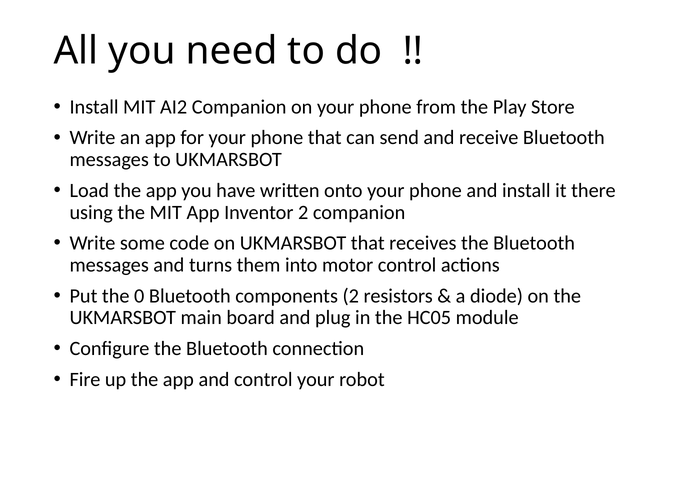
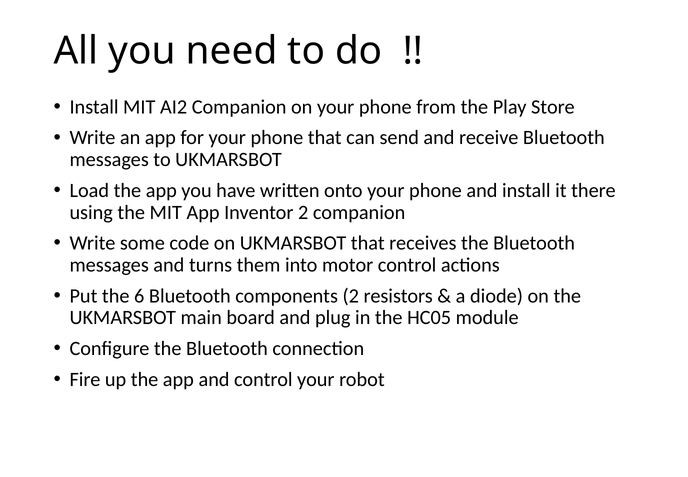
0: 0 -> 6 (139, 295)
